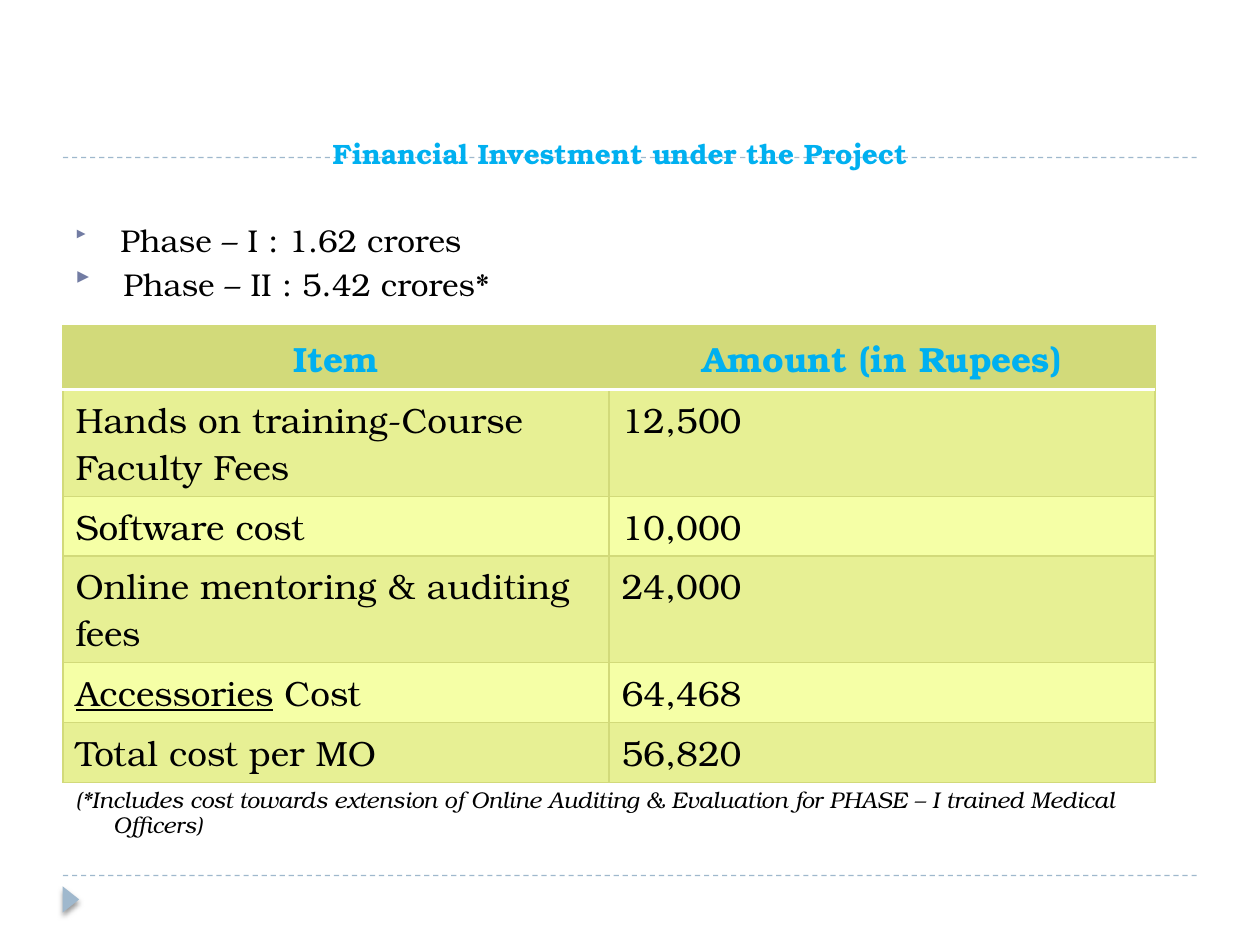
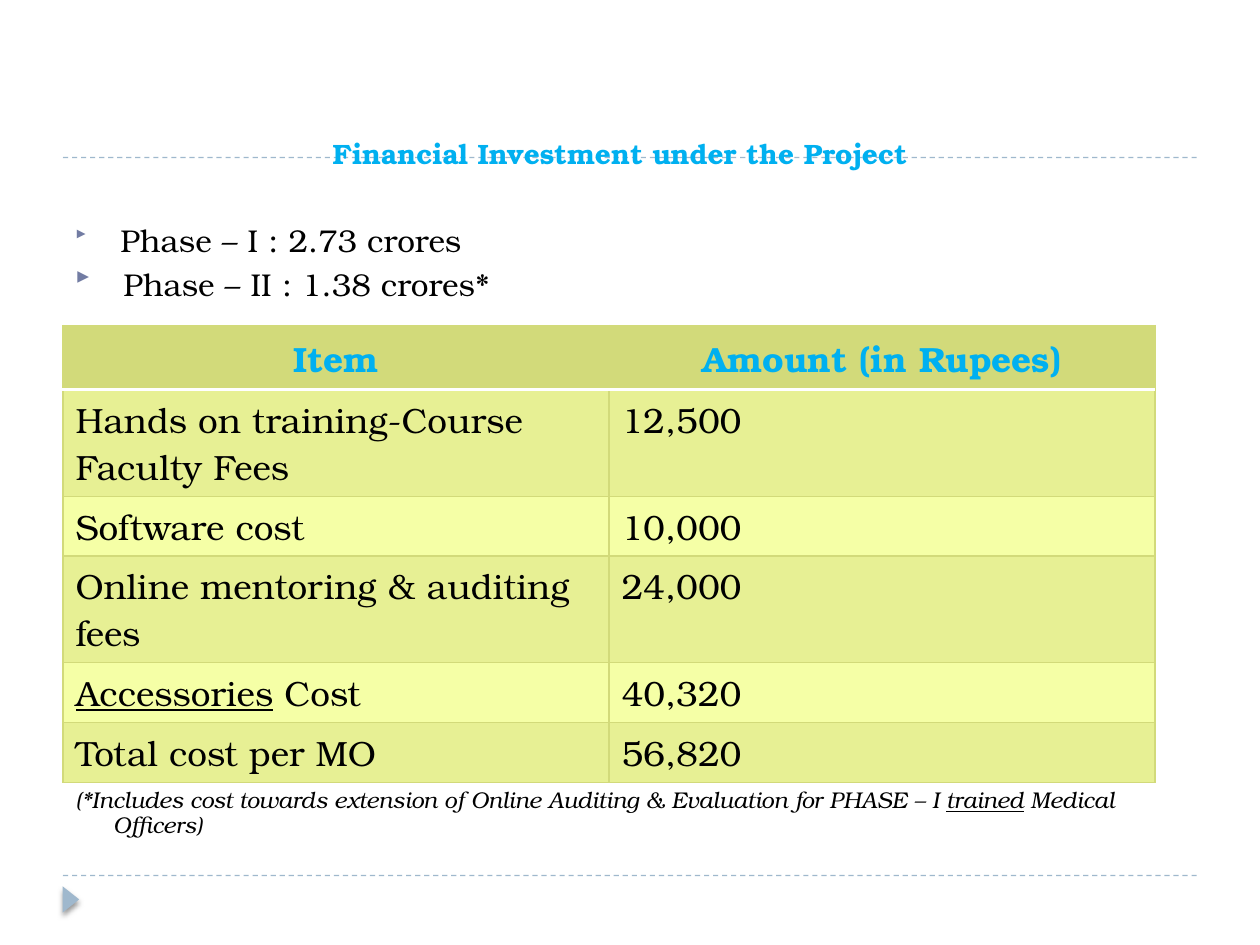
1.62: 1.62 -> 2.73 (323, 243)
5.42: 5.42 -> 1.38 (336, 286)
64,468: 64,468 -> 40,320 (681, 695)
trained underline: none -> present (985, 801)
